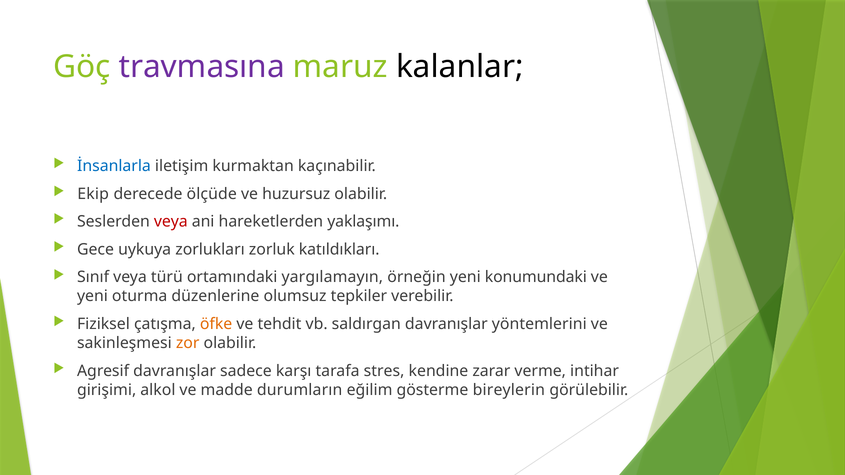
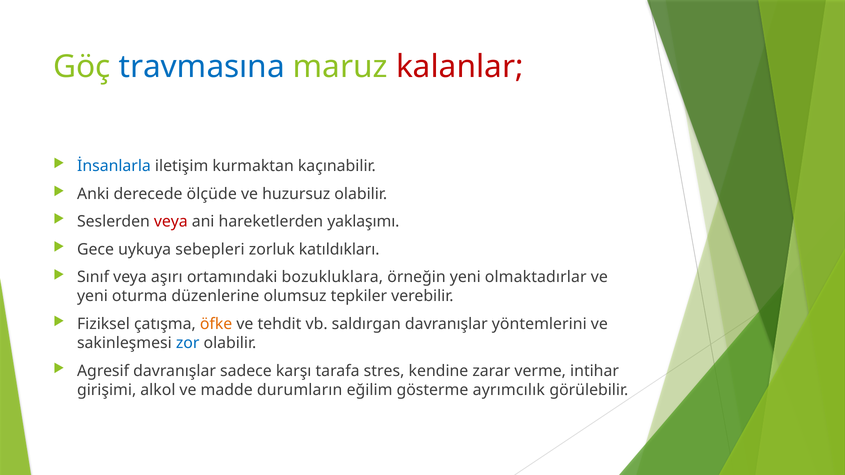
travmasına colour: purple -> blue (202, 67)
kalanlar colour: black -> red (460, 67)
Ekip: Ekip -> Anki (93, 194)
zorlukları: zorlukları -> sebepleri (210, 250)
türü: türü -> aşırı (167, 277)
yargılamayın: yargılamayın -> bozukluklara (332, 277)
konumundaki: konumundaki -> olmaktadırlar (536, 277)
zor colour: orange -> blue (188, 343)
bireylerin: bireylerin -> ayrımcılık (509, 390)
